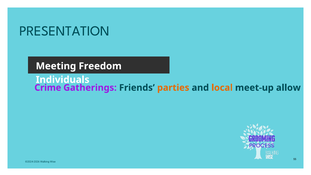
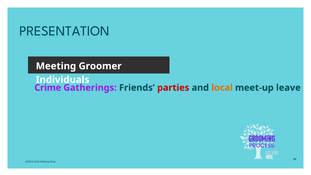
Freedom: Freedom -> Groomer (100, 66)
parties colour: orange -> red (173, 88)
allow: allow -> leave (288, 88)
